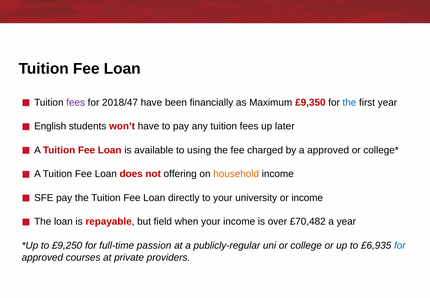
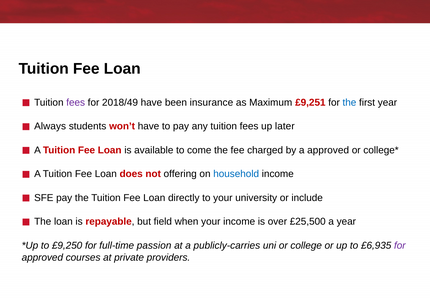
2018/47: 2018/47 -> 2018/49 (120, 102)
financially: financially -> insurance (211, 102)
£9,350: £9,350 -> £9,251 (310, 102)
English: English -> Always (50, 126)
using: using -> come (199, 150)
household colour: orange -> blue (236, 174)
or income: income -> include (307, 198)
£70,482: £70,482 -> £25,500 (308, 221)
publicly-regular: publicly-regular -> publicly-carries (227, 245)
for colour: blue -> purple (400, 245)
